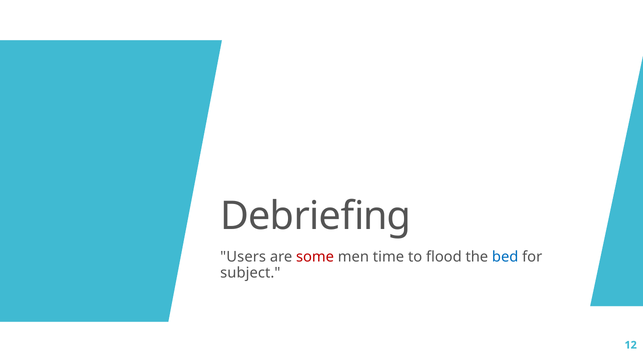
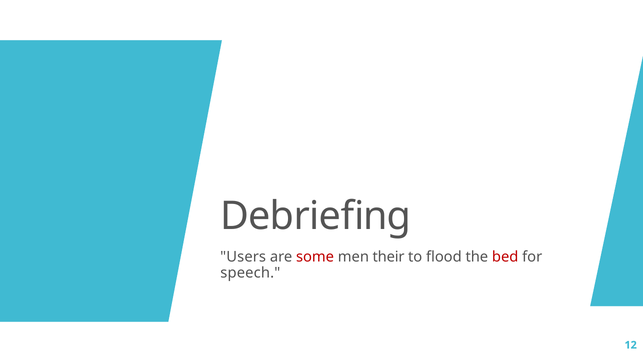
time: time -> their (389, 257)
bed colour: blue -> red (505, 257)
subject: subject -> speech (250, 272)
